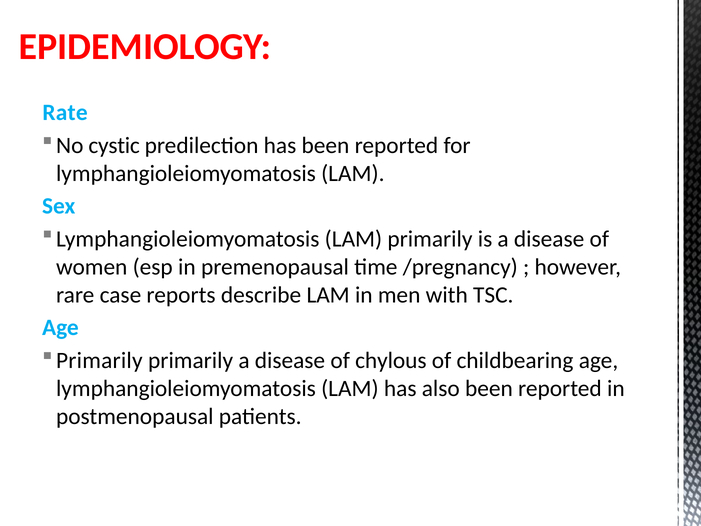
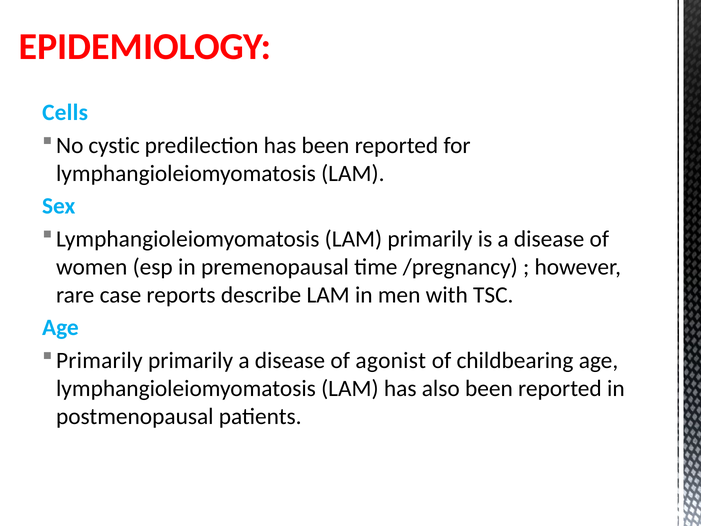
Rate: Rate -> Cells (65, 113)
chylous: chylous -> agonist (391, 360)
